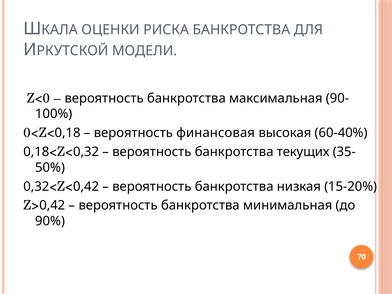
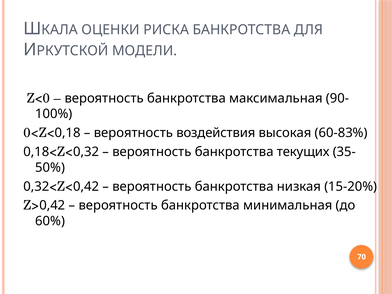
финансовая: финансовая -> воздействия (216, 133)
60-40%: 60-40% -> 60-83% (341, 133)
90%: 90% -> 60% (50, 221)
